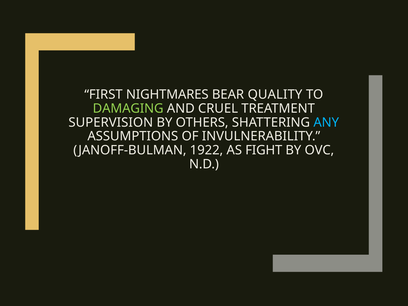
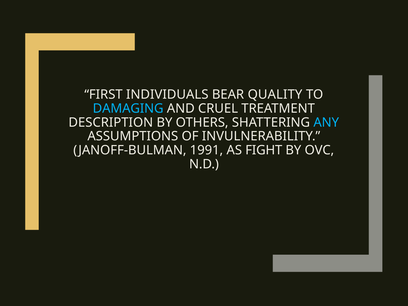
NIGHTMARES: NIGHTMARES -> INDIVIDUALS (167, 94)
DAMAGING colour: light green -> light blue (128, 108)
SUPERVISION: SUPERVISION -> DESCRIPTION (111, 122)
1922: 1922 -> 1991 (206, 150)
